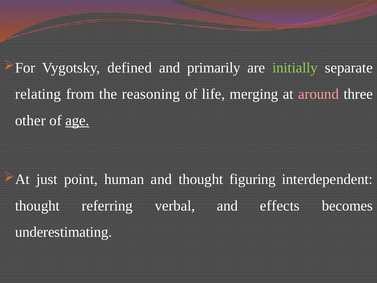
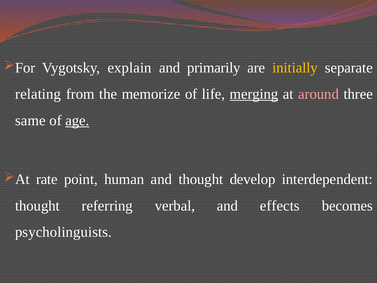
defined: defined -> explain (130, 68)
initially colour: light green -> yellow (295, 68)
reasoning: reasoning -> memorize (151, 94)
merging underline: none -> present (254, 94)
other: other -> same (30, 120)
just: just -> rate (47, 179)
figuring: figuring -> develop (253, 179)
underestimating: underestimating -> psycholinguists (63, 232)
